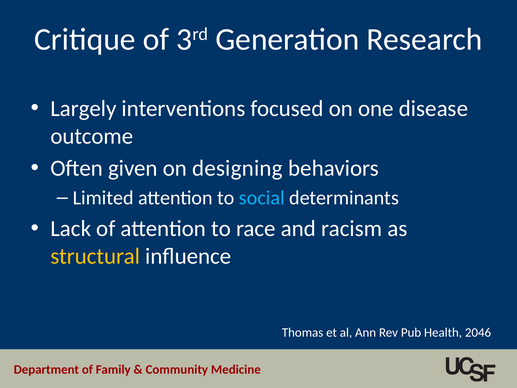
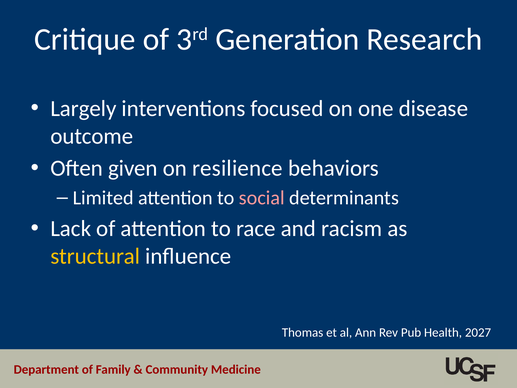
designing: designing -> resilience (237, 168)
social colour: light blue -> pink (262, 198)
2046: 2046 -> 2027 (478, 332)
